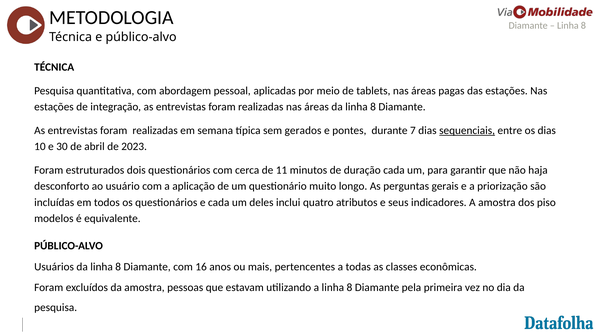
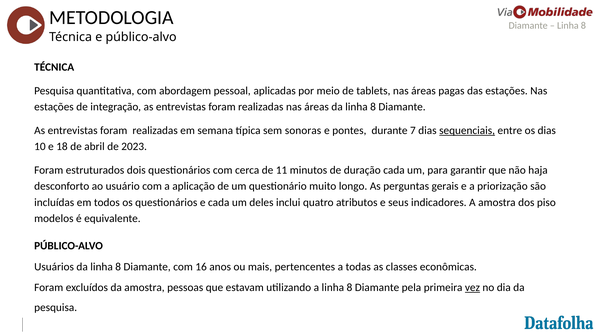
gerados: gerados -> sonoras (303, 130)
30: 30 -> 18 (62, 146)
vez underline: none -> present (472, 287)
